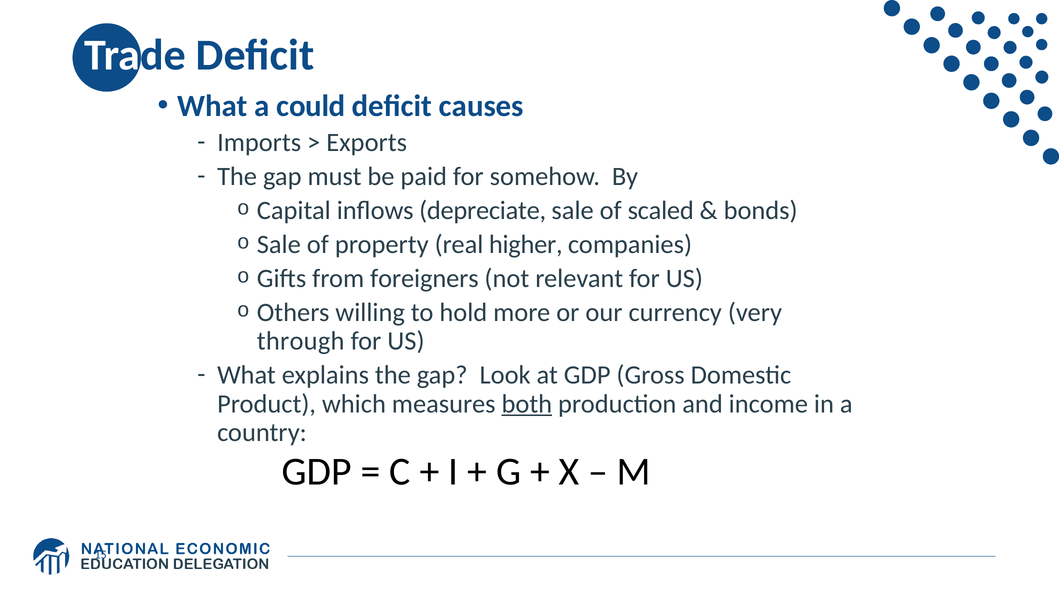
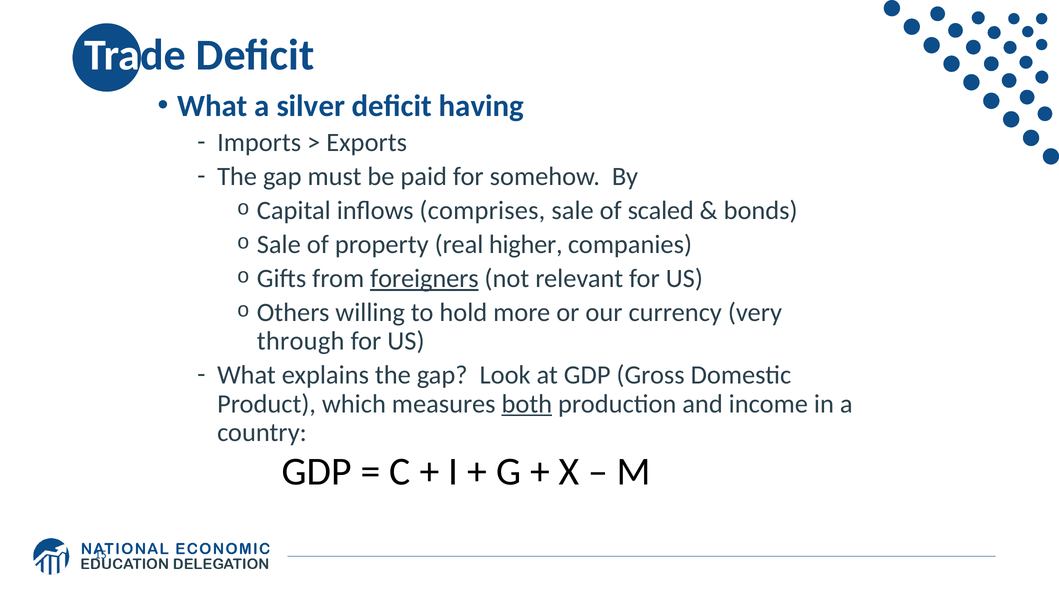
could: could -> silver (311, 106)
causes: causes -> having (481, 106)
depreciate: depreciate -> comprises (482, 211)
foreigners underline: none -> present (424, 279)
